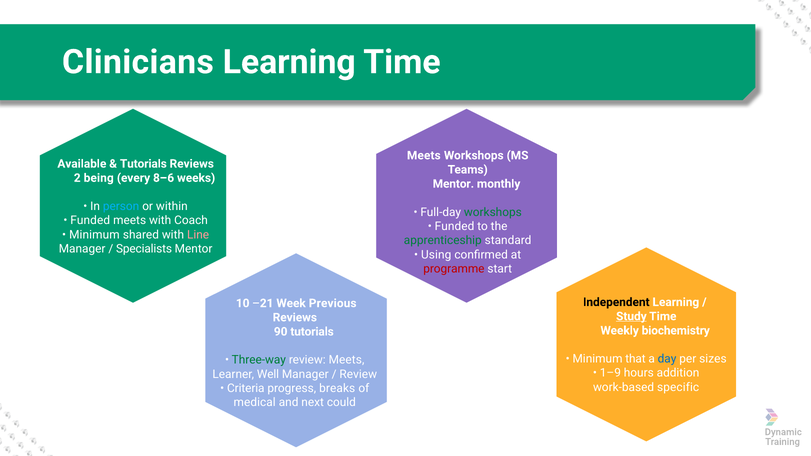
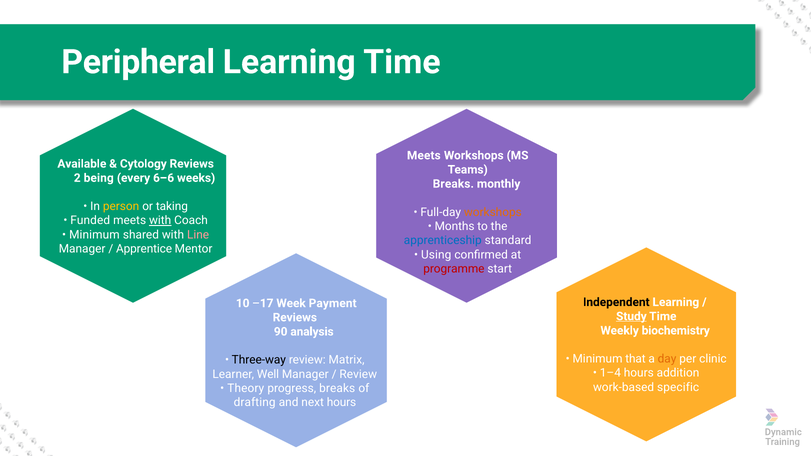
Clinicians: Clinicians -> Peripheral (138, 62)
Tutorials: Tutorials -> Cytology (143, 164)
8–6: 8–6 -> 6–6 (164, 178)
Mentor: Mentor -> Breaks (453, 184)
person colour: light blue -> yellow (121, 206)
within: within -> taking (172, 206)
workshops colour: green -> orange (493, 212)
with underline: none -> present (160, 221)
Funded: Funded -> Months (455, 226)
apprenticeship colour: green -> blue (443, 241)
Specialists: Specialists -> Apprentice (144, 249)
–21: –21 -> –17 (263, 303)
Previous: Previous -> Payment (333, 303)
90 tutorials: tutorials -> analysis (312, 332)
day colour: blue -> orange (667, 359)
sizes: sizes -> clinic (713, 359)
Three‑way colour: green -> black (259, 360)
review Meets: Meets -> Matrix (347, 360)
1–9: 1–9 -> 1–4 (610, 373)
Criteria: Criteria -> Theory (246, 389)
medical: medical -> drafting (255, 403)
next could: could -> hours (341, 403)
